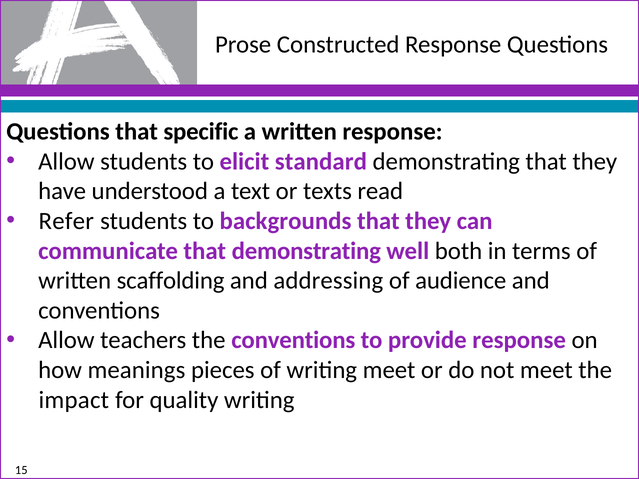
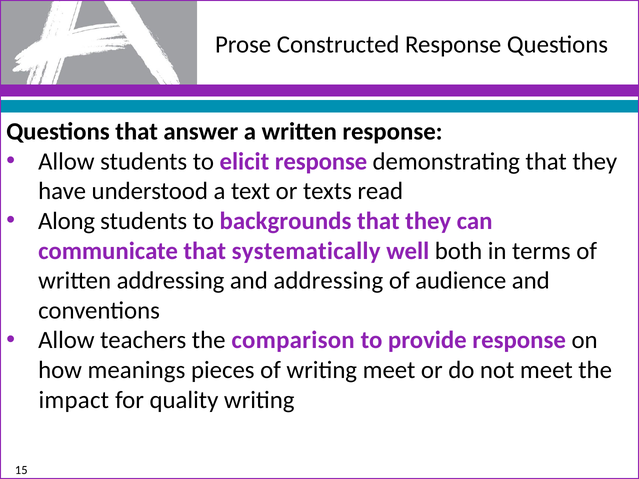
specific: specific -> answer (201, 132)
elicit standard: standard -> response (321, 161)
Refer: Refer -> Along (67, 221)
that demonstrating: demonstrating -> systematically (306, 251)
written scaffolding: scaffolding -> addressing (171, 281)
the conventions: conventions -> comparison (293, 340)
